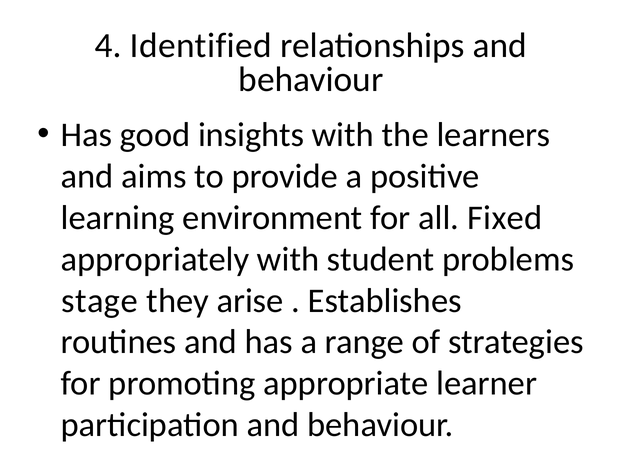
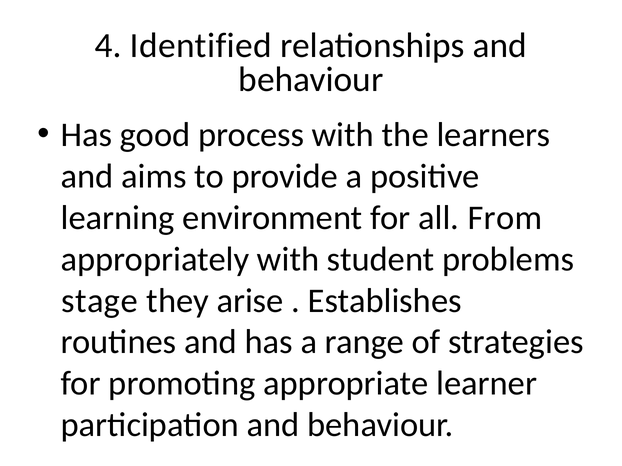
insights: insights -> process (251, 135)
Fixed: Fixed -> From (505, 218)
